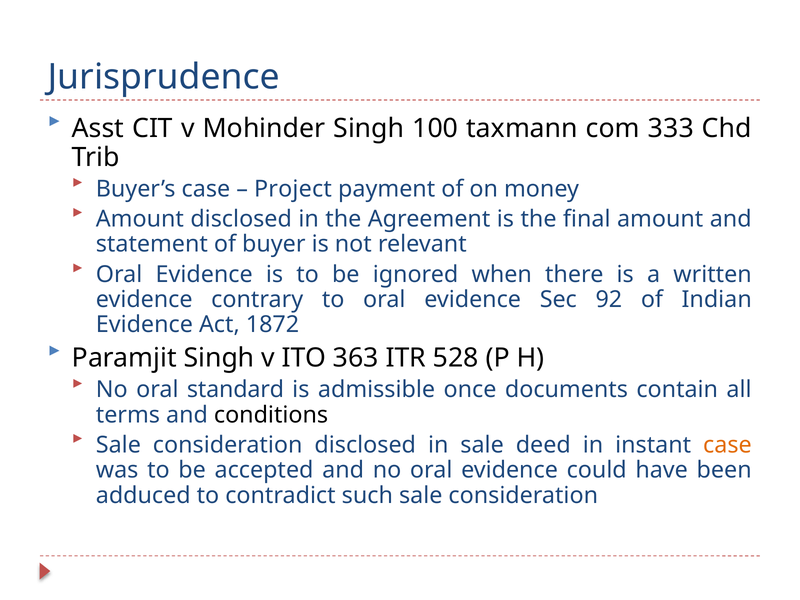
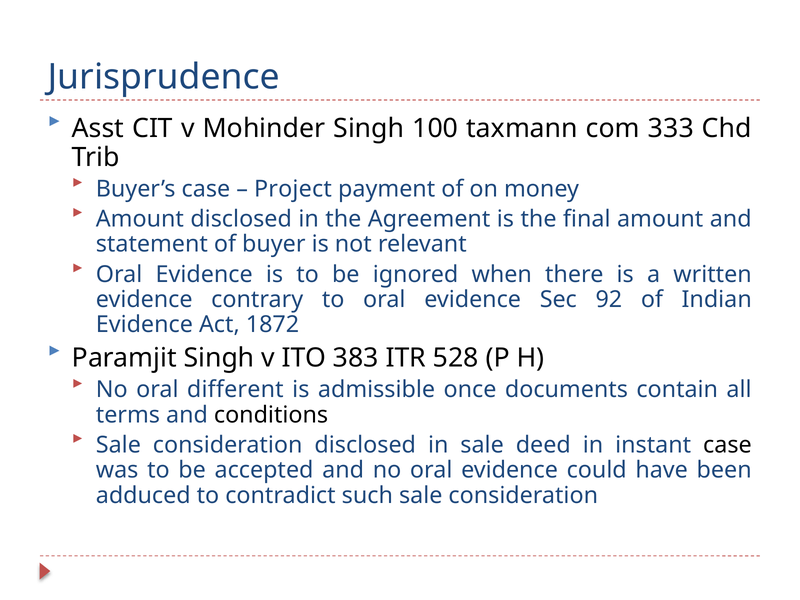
363: 363 -> 383 (356, 358)
standard: standard -> different (235, 390)
case colour: orange -> black (727, 445)
